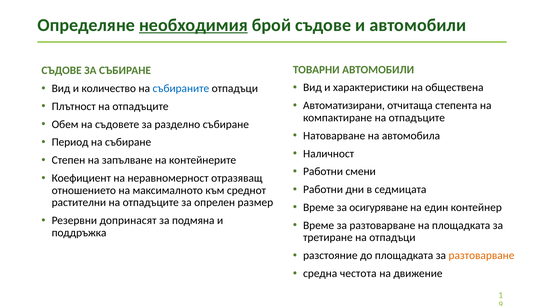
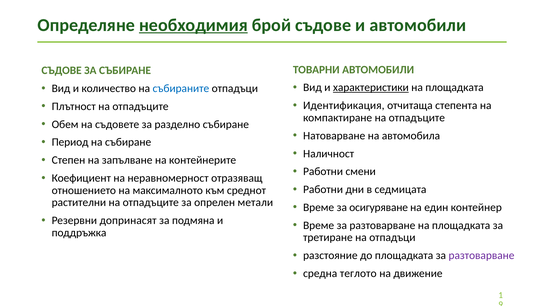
характеристики underline: none -> present (371, 88)
обществена: обществена -> площадката (455, 88)
Автоматизирани: Автоматизирани -> Идентификация (344, 106)
размер: размер -> метали (255, 203)
разтоварване colour: orange -> purple (481, 255)
честота: честота -> теглото (358, 273)
